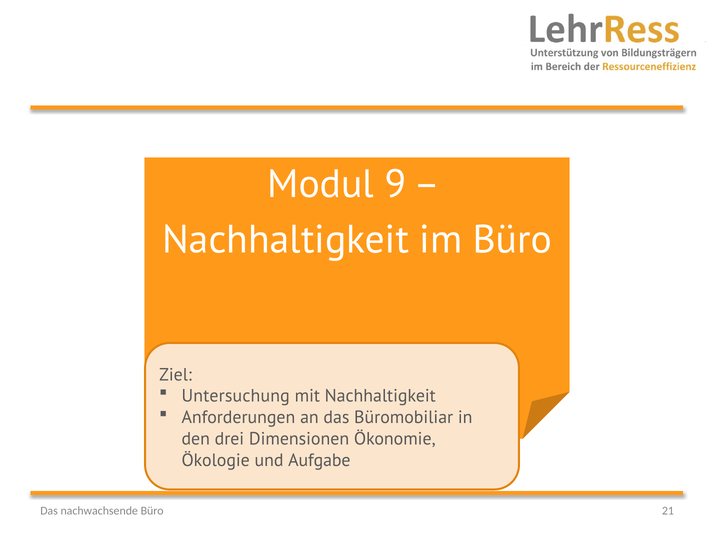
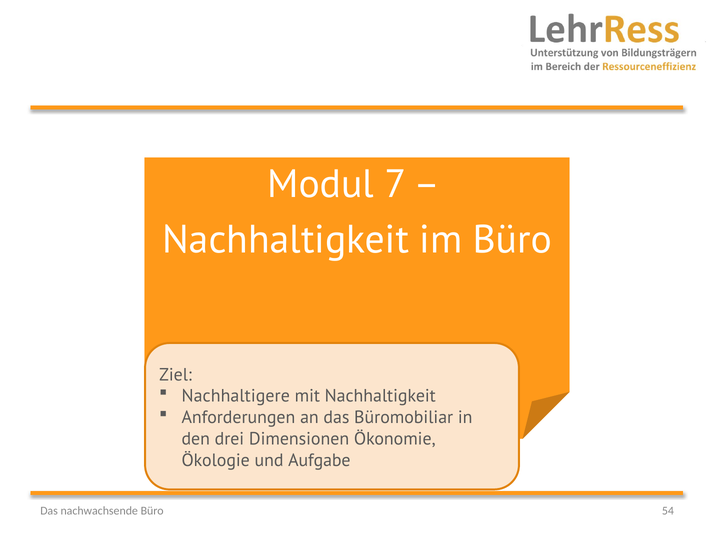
9: 9 -> 7 (395, 185)
Untersuchung: Untersuchung -> Nachhaltigere (236, 396)
21: 21 -> 54 (668, 511)
